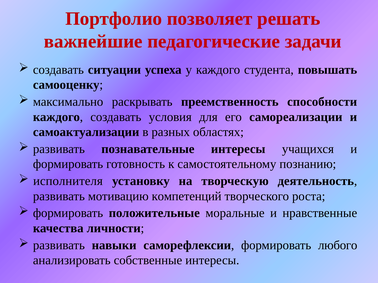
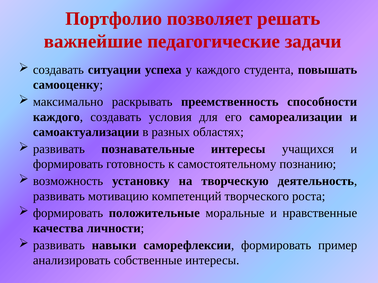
исполнителя: исполнителя -> возможность (68, 181)
любого: любого -> пример (338, 246)
